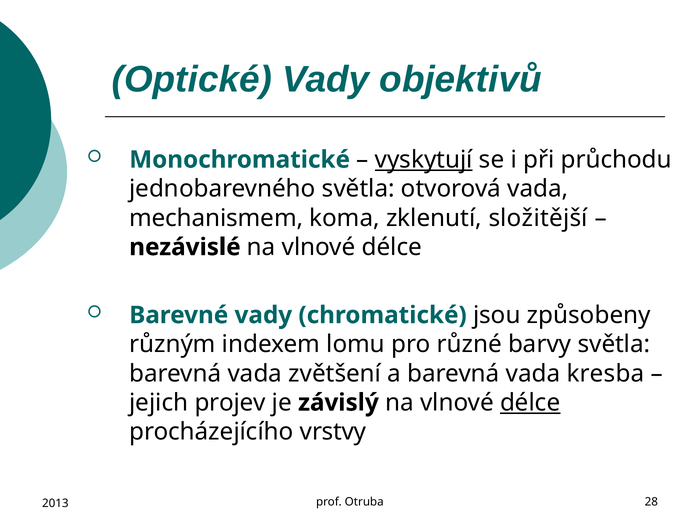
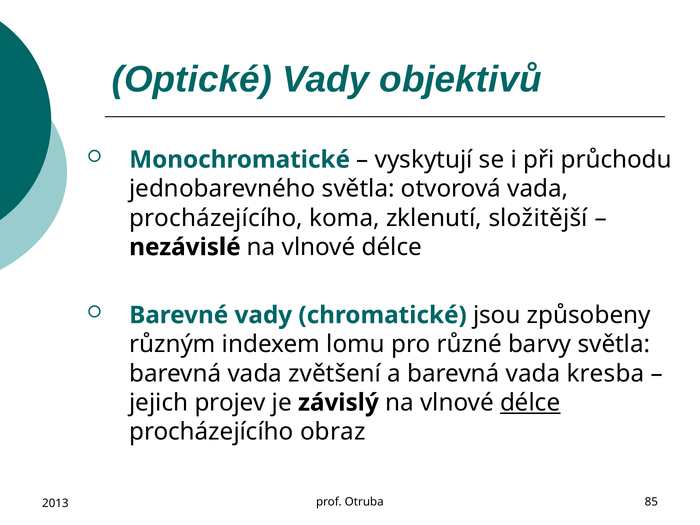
vyskytují underline: present -> none (424, 160)
mechanismem: mechanismem -> procházejícího (216, 218)
vrstvy: vrstvy -> obraz (333, 432)
28: 28 -> 85 (651, 502)
